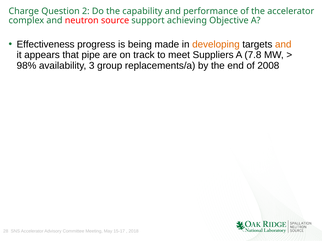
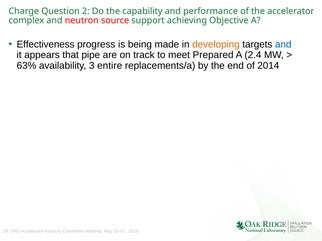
and colour: orange -> blue (283, 44)
Suppliers: Suppliers -> Prepared (213, 55)
7.8: 7.8 -> 2.4 (253, 55)
98%: 98% -> 63% (27, 66)
group: group -> entire (110, 66)
2008: 2008 -> 2014 (268, 66)
